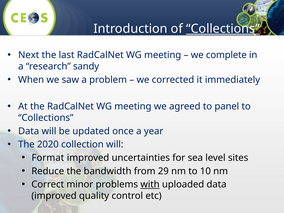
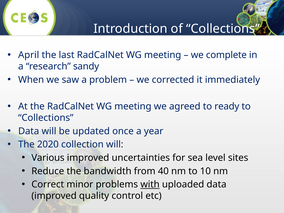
Collections underline: present -> none (223, 29)
Next: Next -> April (29, 55)
panel: panel -> ready (227, 106)
Format: Format -> Various (48, 158)
29: 29 -> 40 (163, 171)
